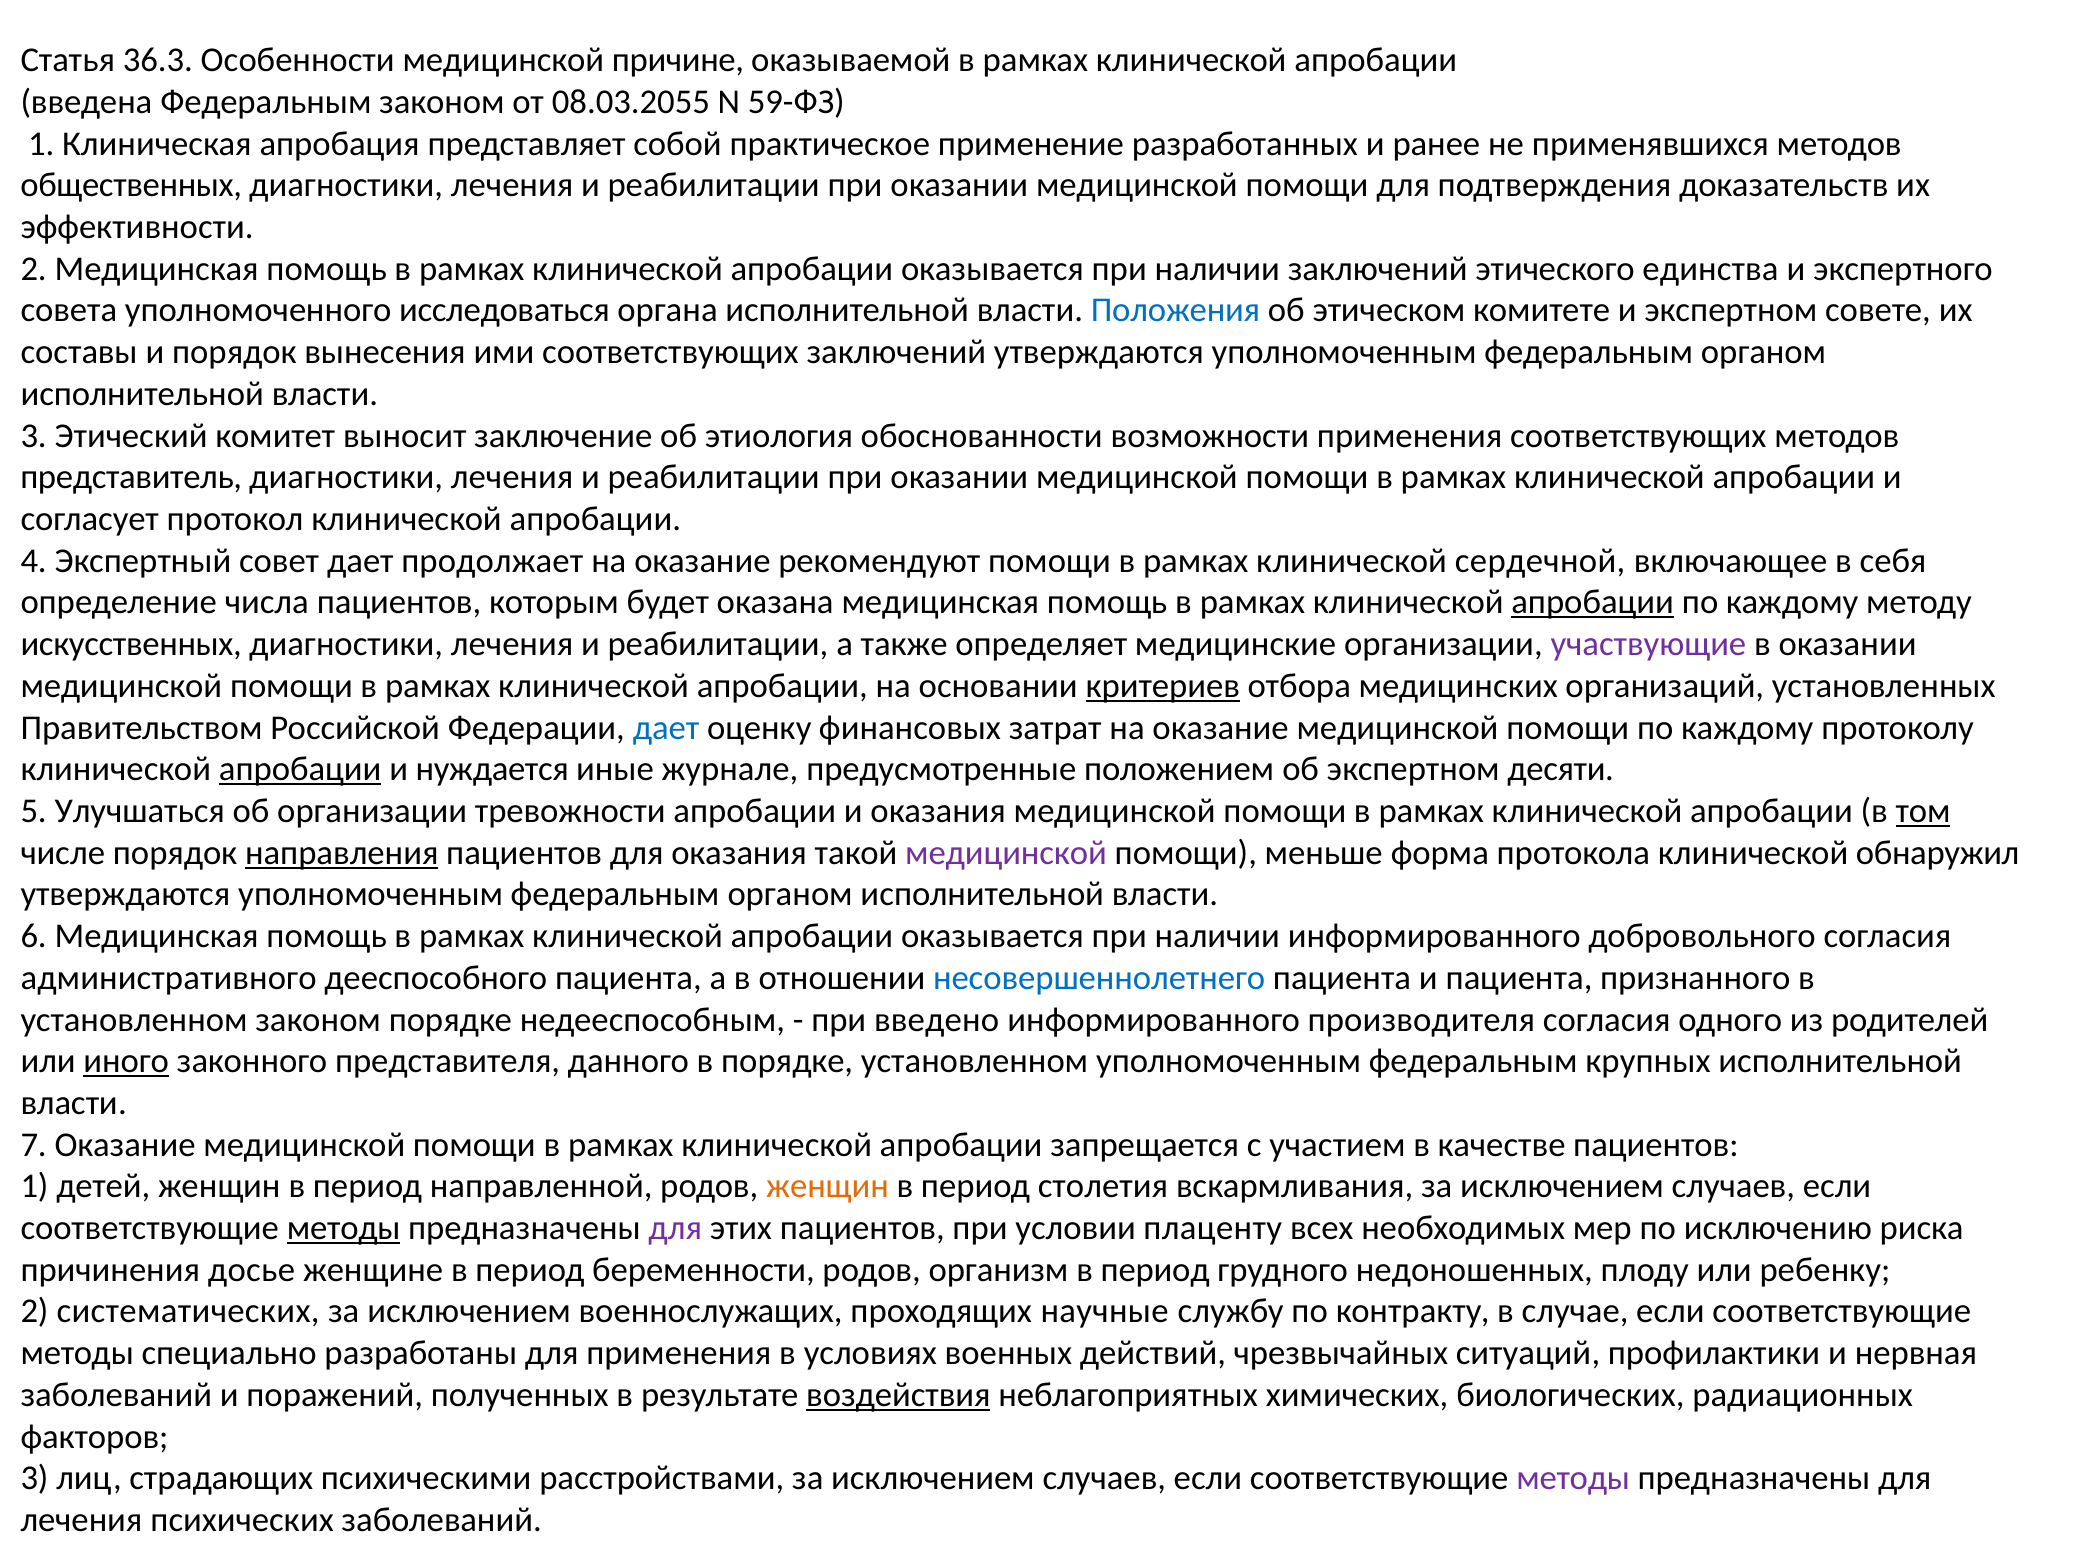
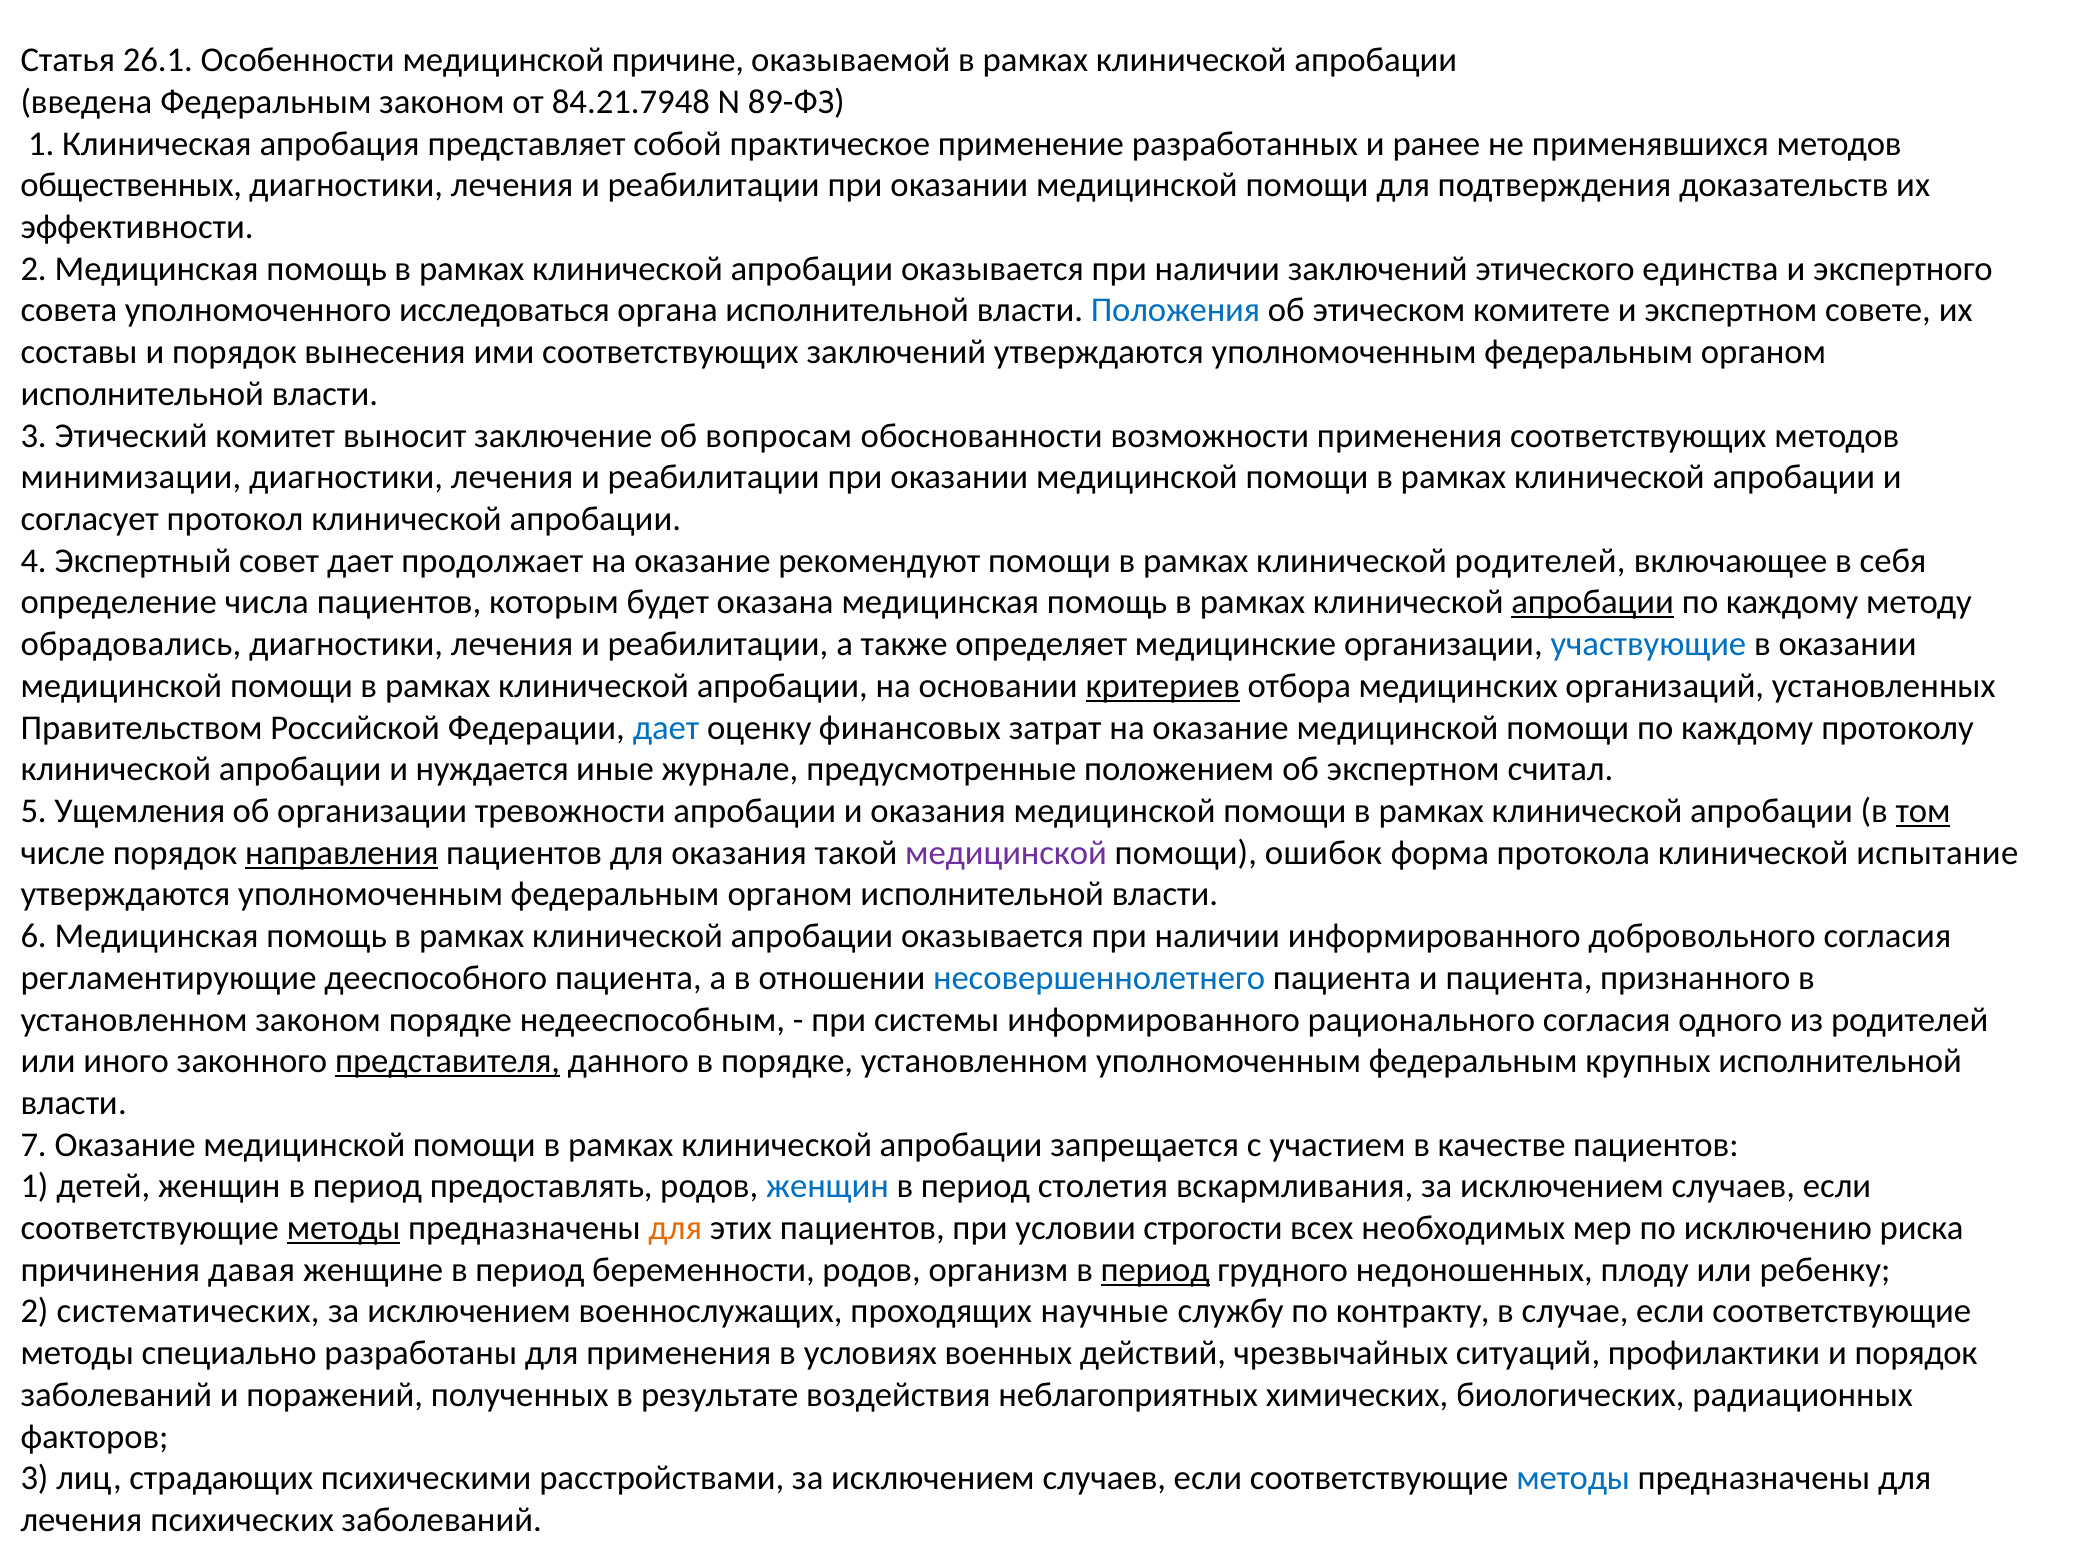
36.3: 36.3 -> 26.1 (158, 60)
08.03.2055: 08.03.2055 -> 84.21.7948 (631, 102)
59-ФЗ: 59-ФЗ -> 89-ФЗ (796, 102)
этиология: этиология -> вопросам (779, 436)
представитель: представитель -> минимизации (131, 477)
клинической сердечной: сердечной -> родителей (1540, 561)
искусственных: искусственных -> обрадовались (131, 644)
участвующие colour: purple -> blue (1648, 644)
апробации underline: present -> none (300, 769)
десяти: десяти -> считал (1561, 769)
Улучшаться: Улучшаться -> Ущемления (140, 811)
меньше: меньше -> ошибок (1323, 853)
обнаружил: обнаружил -> испытание (1937, 853)
административного: административного -> регламентирующие (169, 978)
введено: введено -> системы (937, 1019)
производителя: производителя -> рационального (1421, 1019)
иного underline: present -> none (126, 1061)
представителя underline: none -> present (448, 1061)
направленной: направленной -> предоставлять (541, 1186)
женщин colour: orange -> blue (828, 1186)
для colour: purple -> orange (675, 1228)
плаценту: плаценту -> строгости (1213, 1228)
досье: досье -> давая (251, 1270)
период underline: none -> present (1155, 1270)
профилактики и нервная: нервная -> порядок (1916, 1353)
воздействия underline: present -> none (898, 1395)
методы colour: purple -> blue (1573, 1478)
